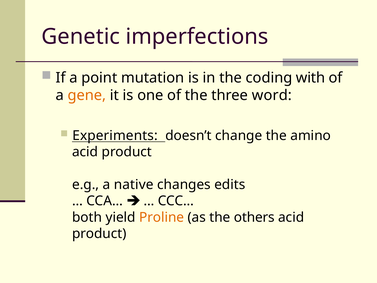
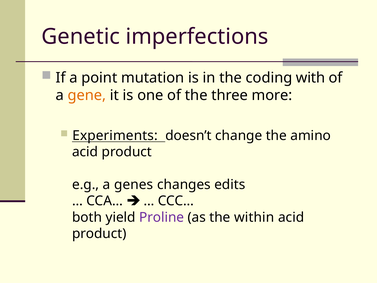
word: word -> more (272, 95)
native: native -> genes (134, 184)
Proline colour: orange -> purple (162, 217)
others: others -> within (254, 217)
